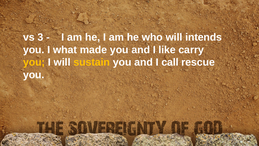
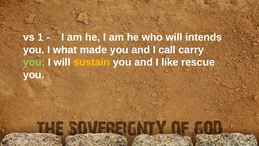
3: 3 -> 1 (40, 37)
like: like -> call (167, 50)
you colour: yellow -> light green (34, 62)
call: call -> like (170, 62)
